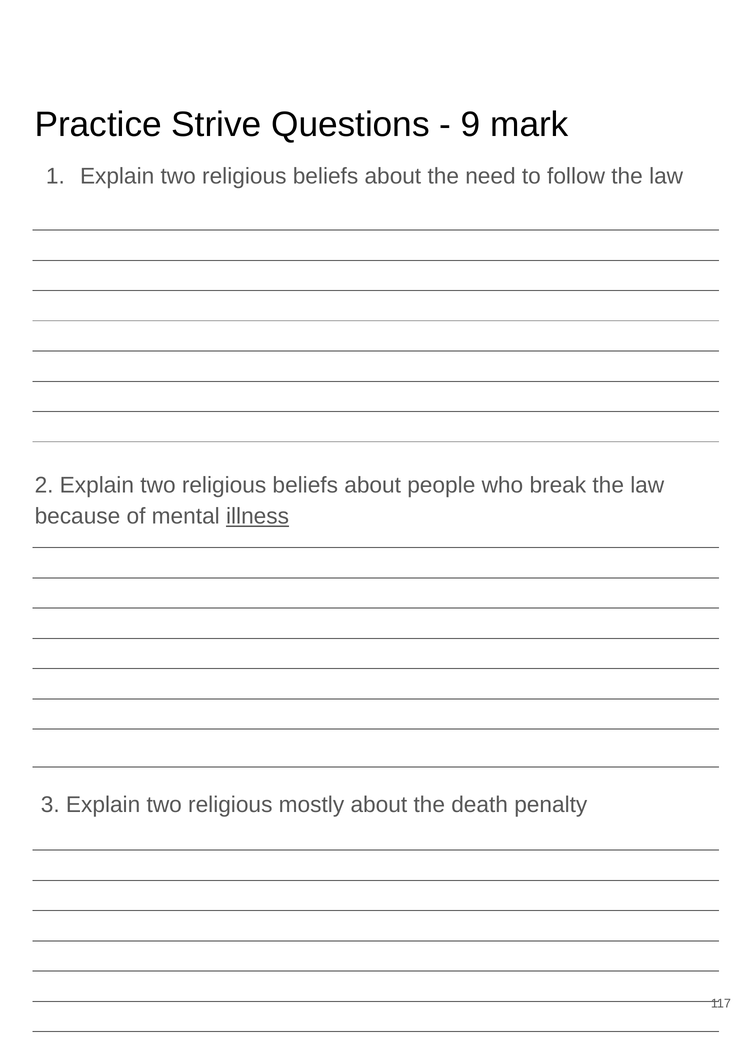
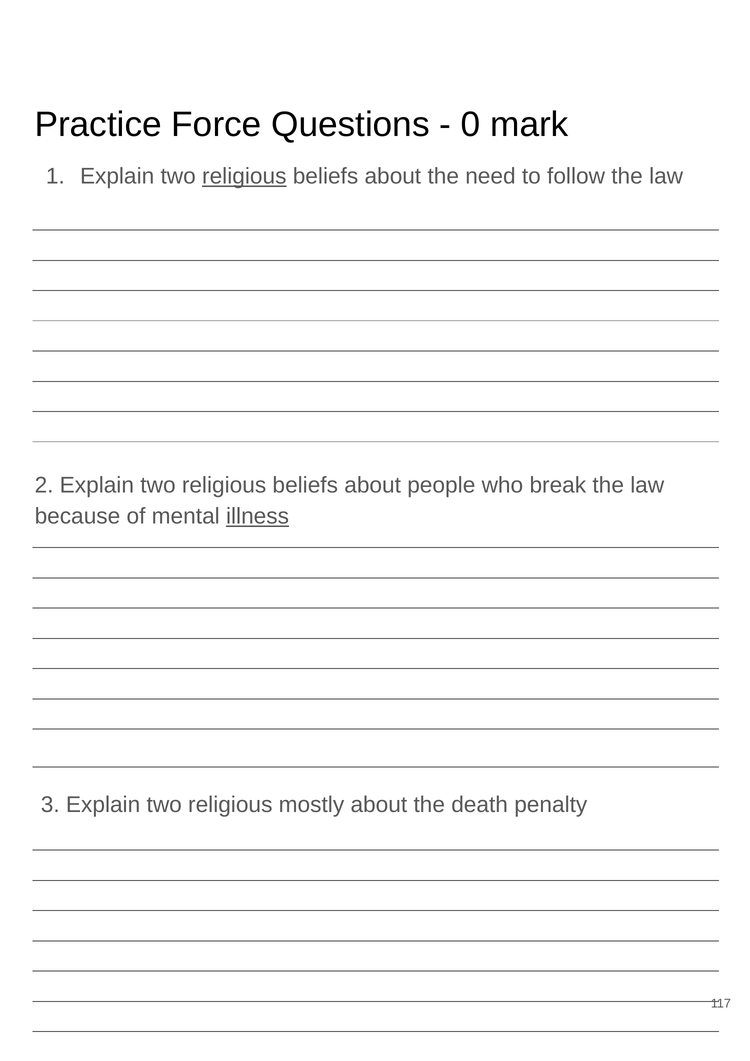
Strive: Strive -> Force (216, 125)
9: 9 -> 0 (471, 125)
religious underline: none -> present (244, 176)
